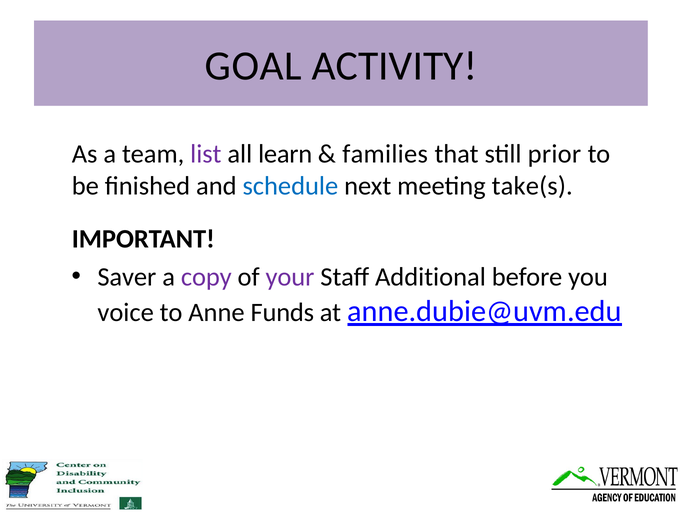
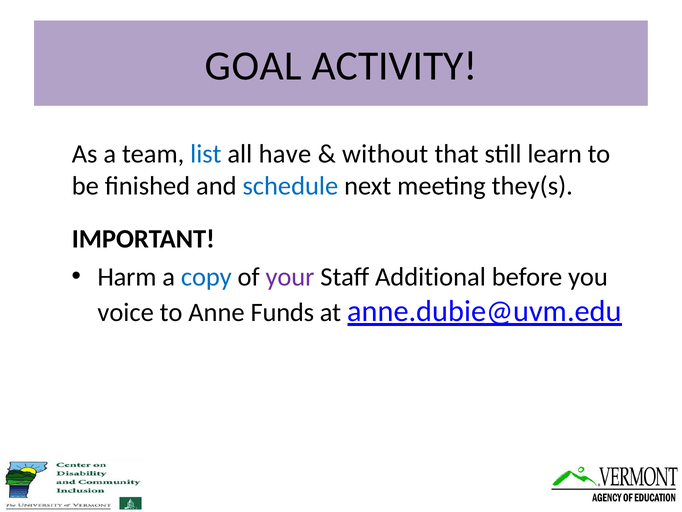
list colour: purple -> blue (206, 154)
learn: learn -> have (285, 154)
families: families -> without (385, 154)
prior: prior -> learn (555, 154)
take(s: take(s -> they(s (532, 186)
Saver: Saver -> Harm (127, 277)
copy colour: purple -> blue (206, 277)
